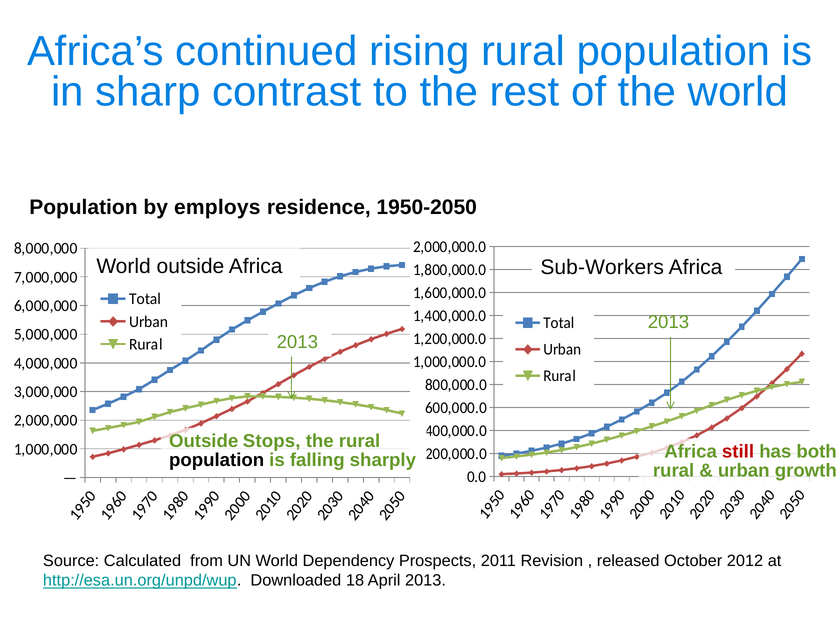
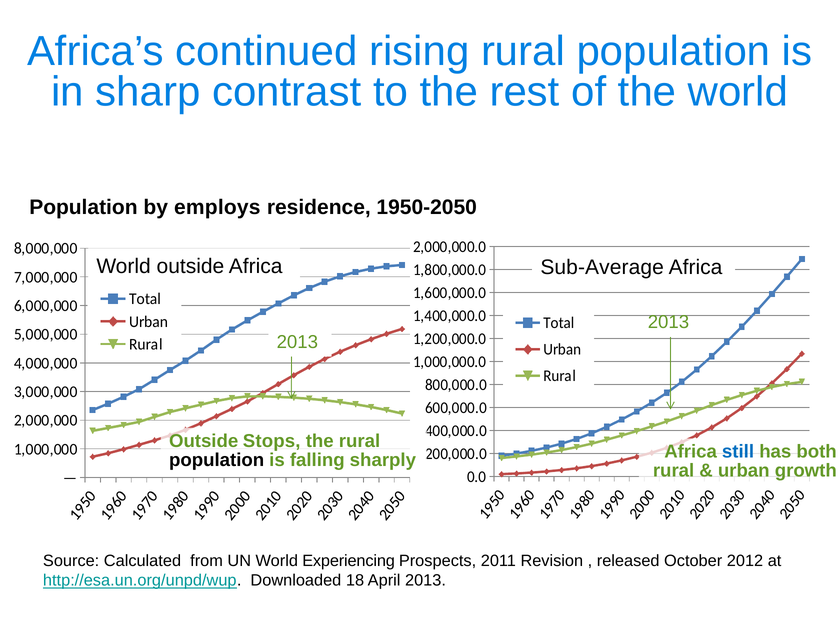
Sub-Workers: Sub-Workers -> Sub-Average (602, 267)
still colour: red -> blue (738, 452)
Dependency: Dependency -> Experiencing (349, 561)
